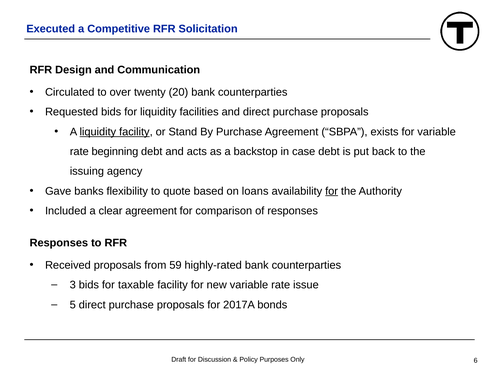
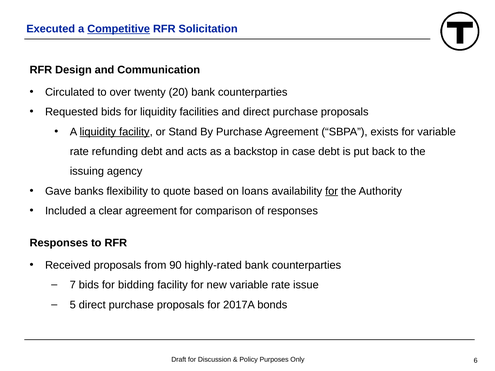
Competitive underline: none -> present (119, 29)
beginning: beginning -> refunding (115, 152)
59: 59 -> 90 (175, 265)
3: 3 -> 7 (73, 285)
taxable: taxable -> bidding (136, 285)
